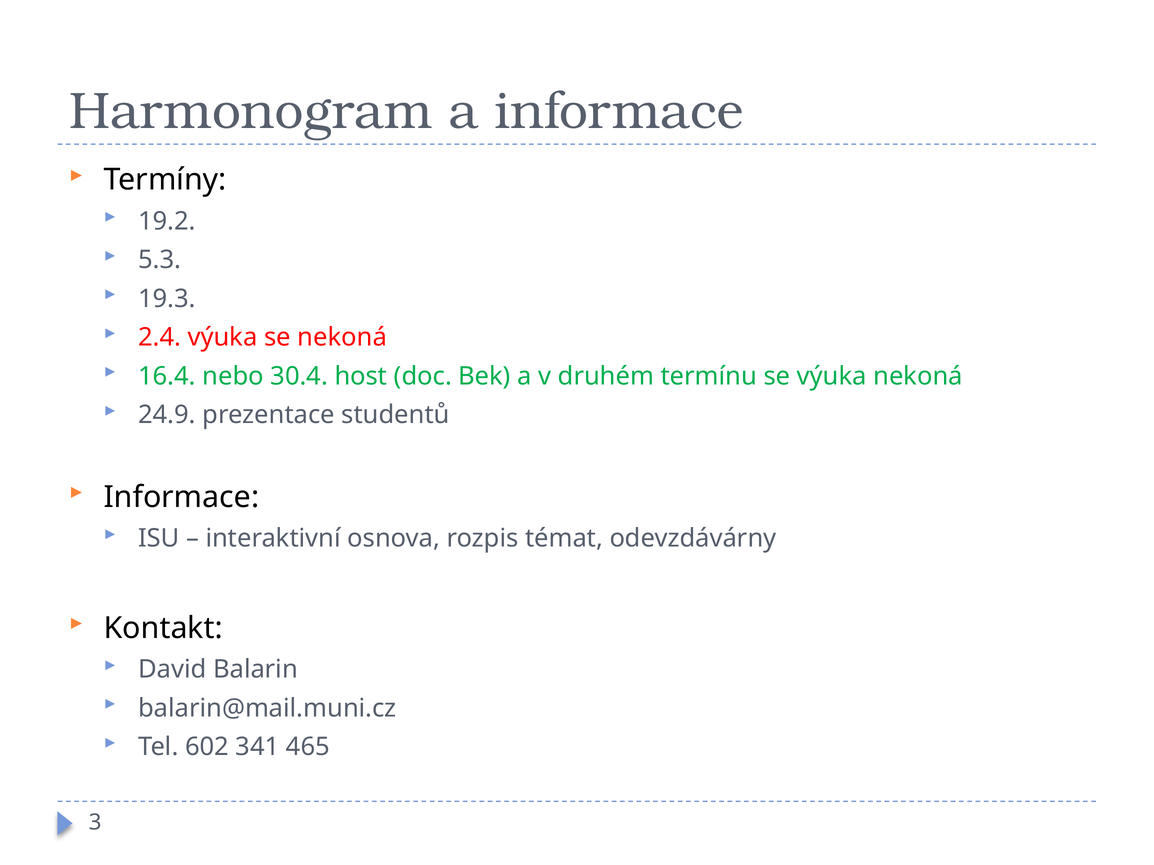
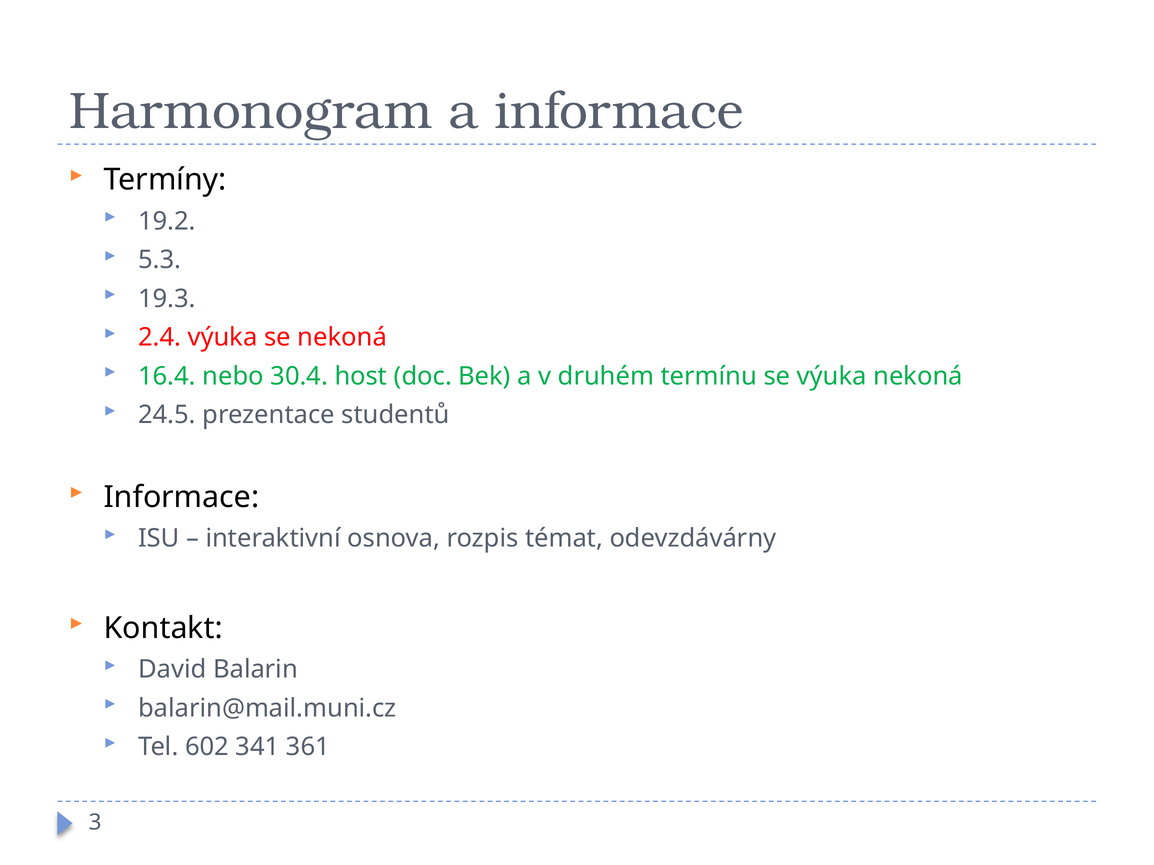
24.9: 24.9 -> 24.5 (167, 415)
465: 465 -> 361 (308, 747)
